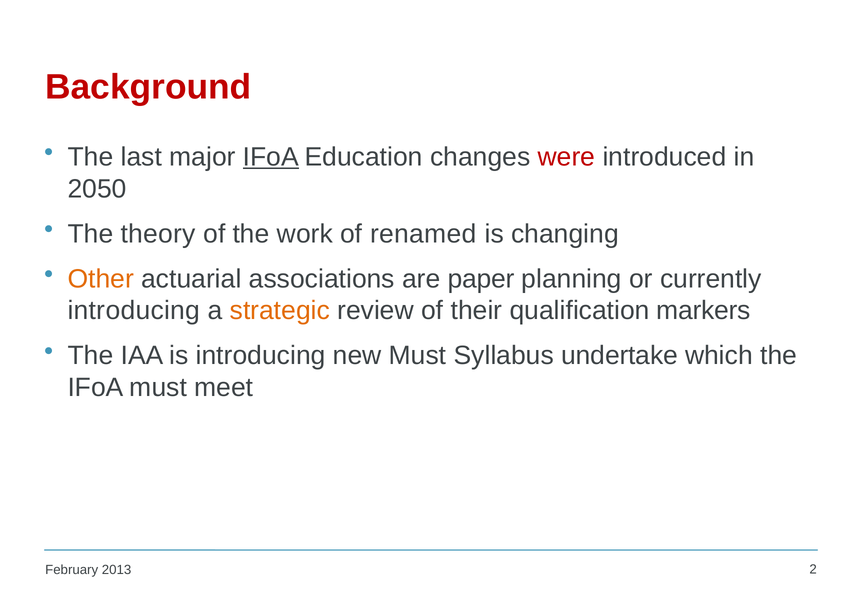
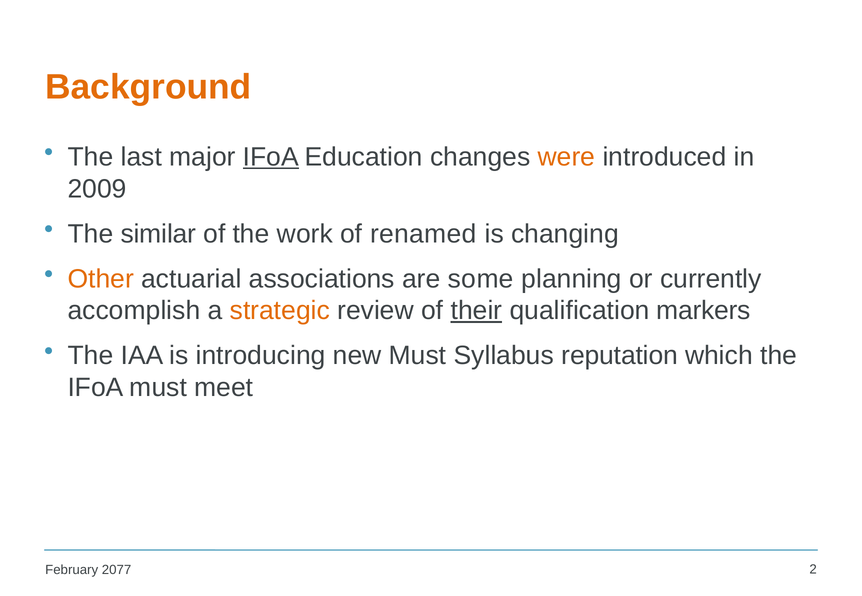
Background colour: red -> orange (148, 87)
were colour: red -> orange (566, 157)
2050: 2050 -> 2009 (97, 189)
theory: theory -> similar (158, 234)
paper: paper -> some (481, 279)
introducing: introducing -> accomplish (134, 311)
their underline: none -> present (476, 311)
undertake: undertake -> reputation (620, 356)
2013: 2013 -> 2077 (117, 571)
